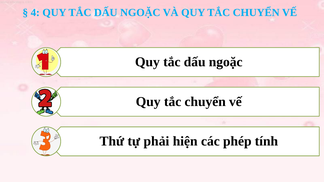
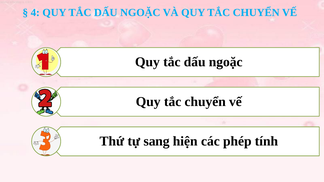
phải: phải -> sang (157, 141)
